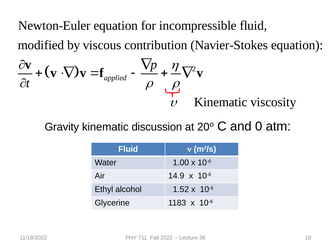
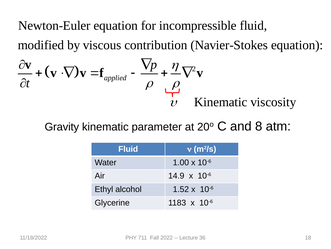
discussion: discussion -> parameter (157, 127)
0: 0 -> 8 (259, 126)
